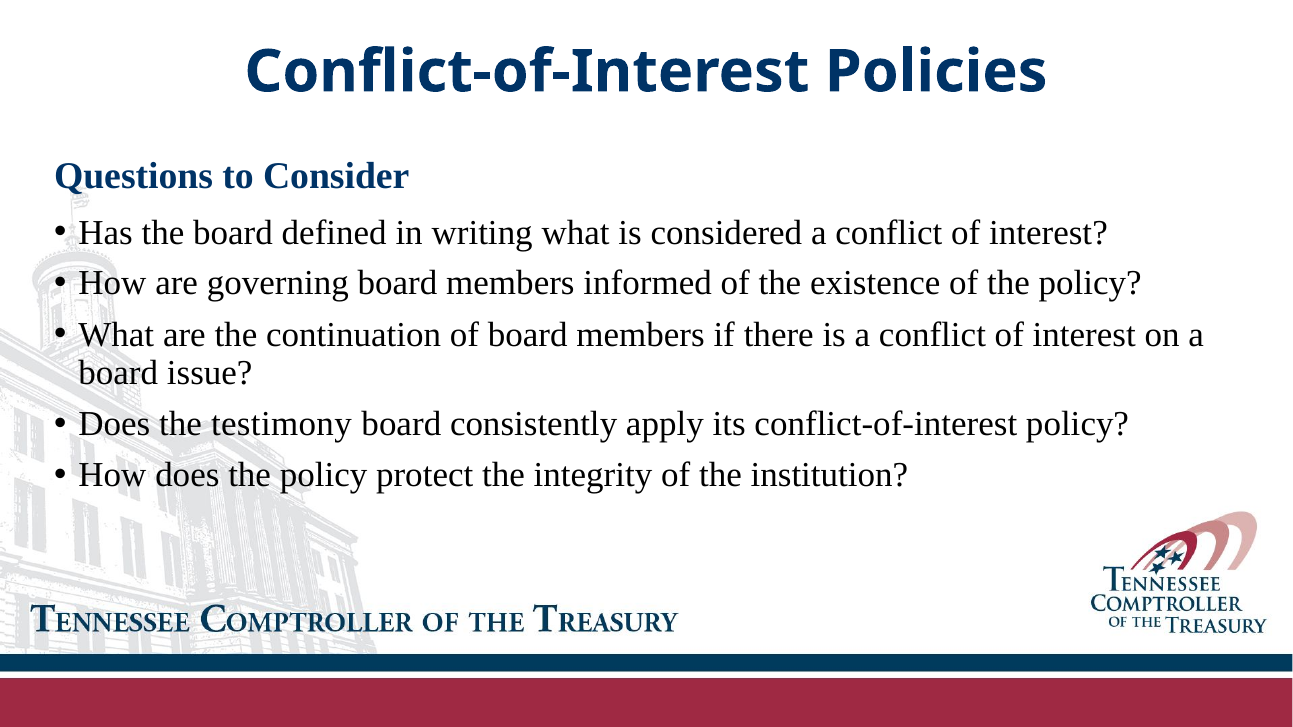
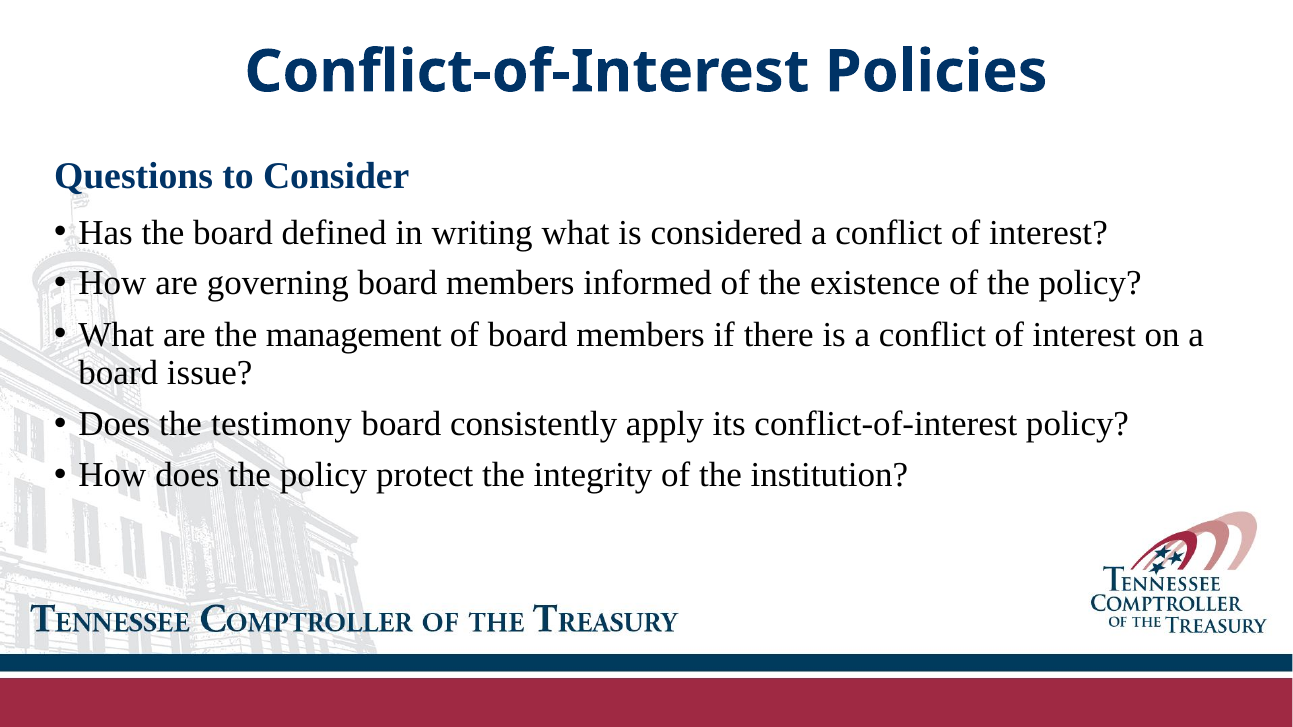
continuation: continuation -> management (354, 335)
